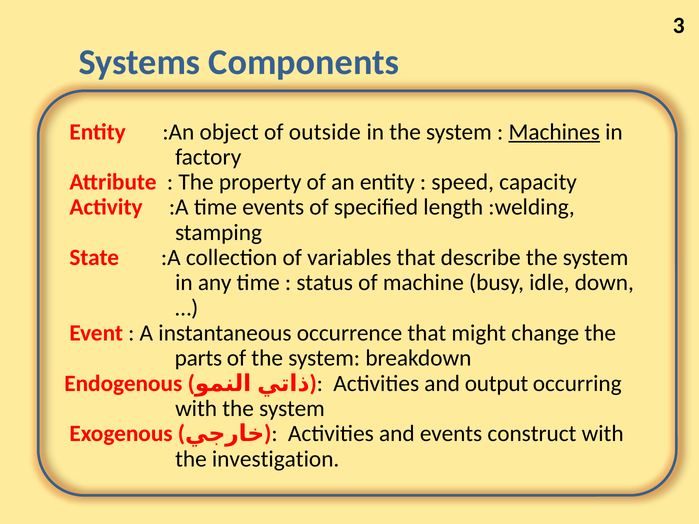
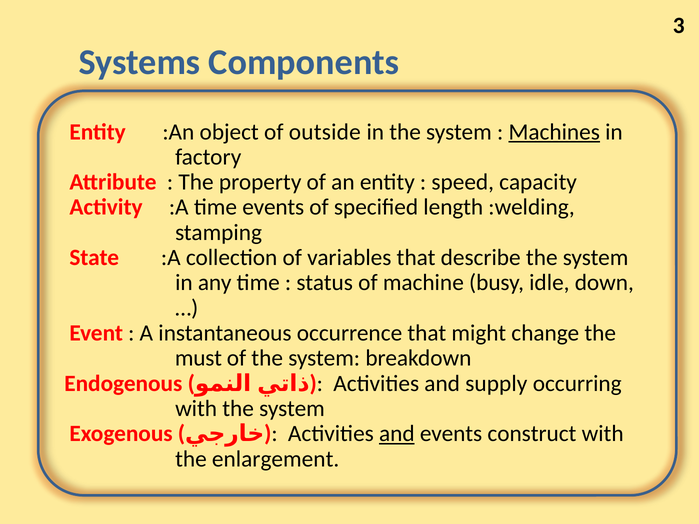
parts: parts -> must (198, 358)
output: output -> supply (496, 384)
and underline: none -> present (397, 434)
investigation: investigation -> enlargement (276, 459)
